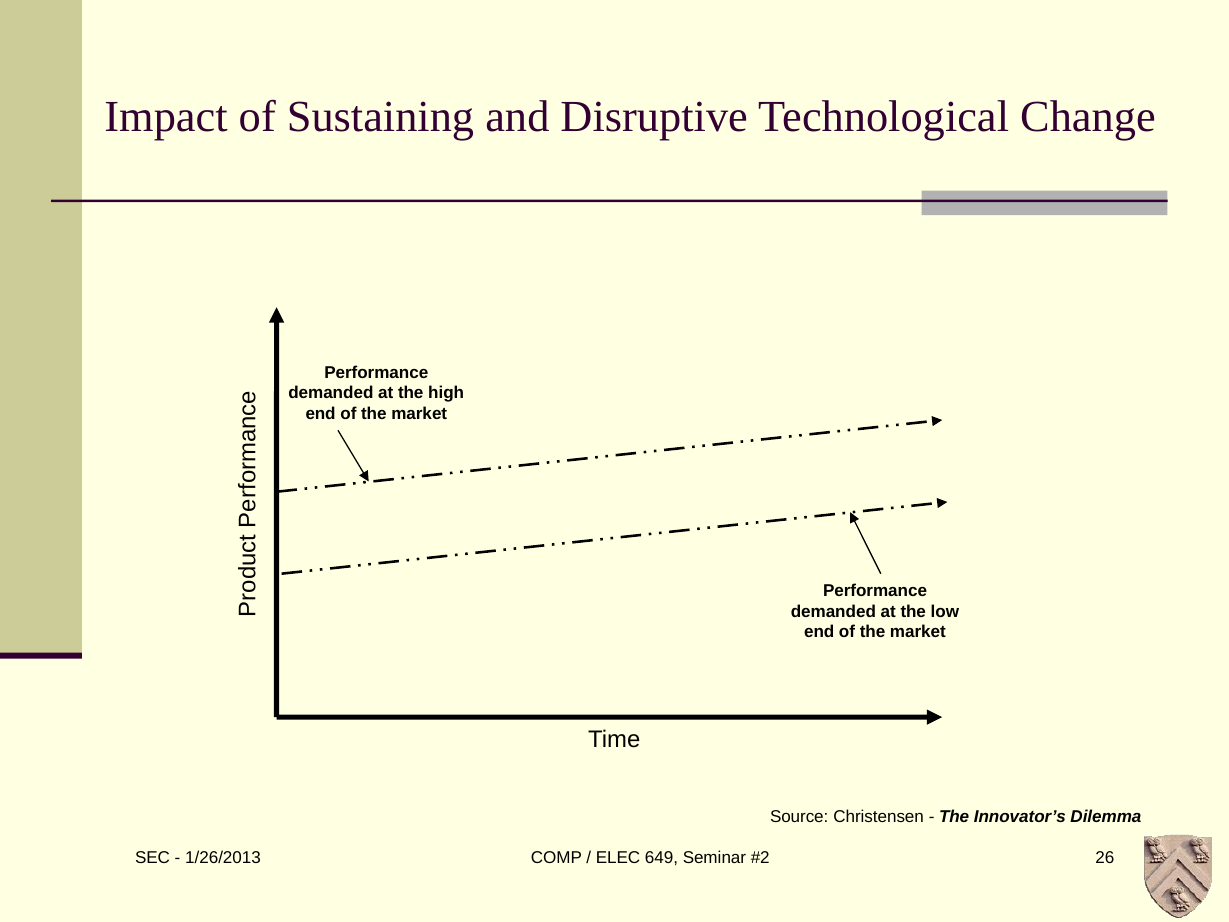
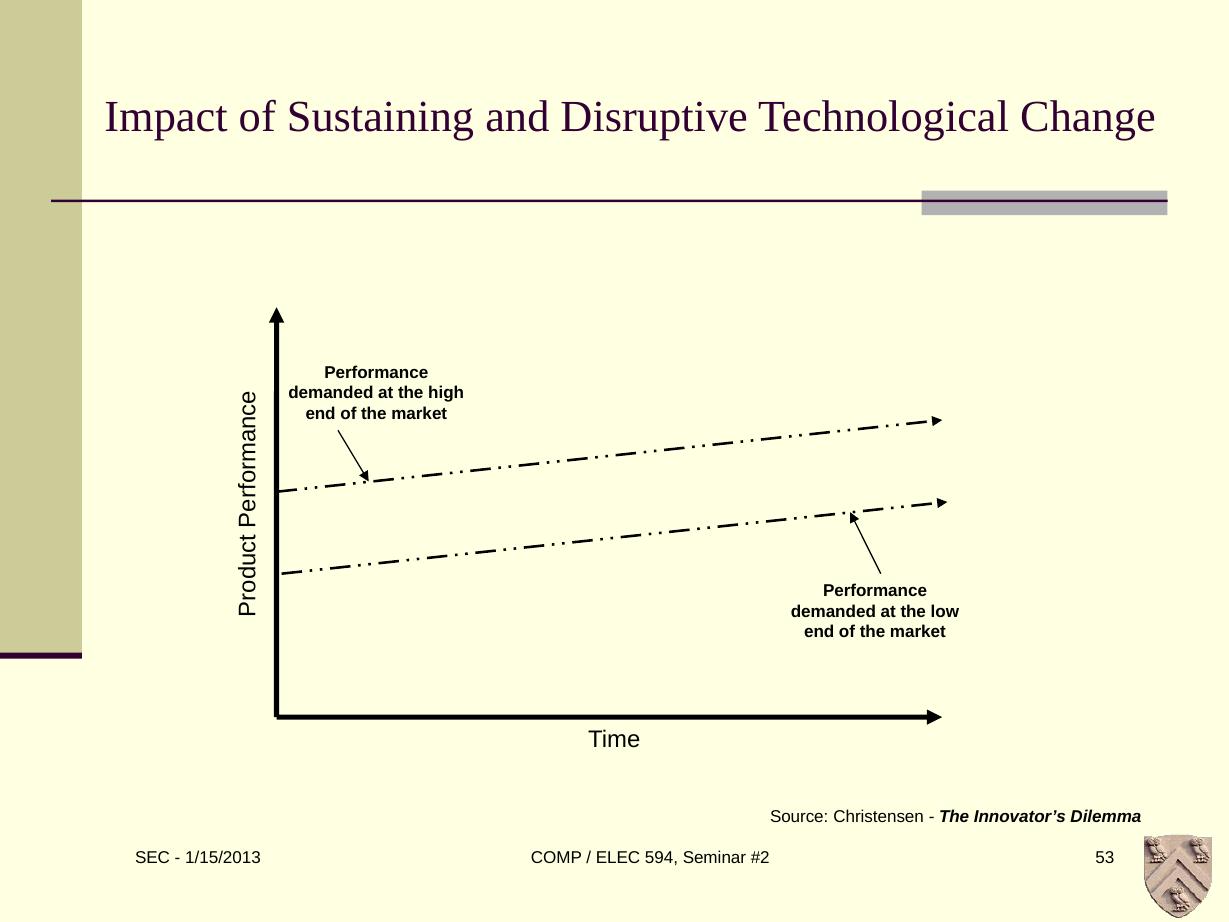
1/26/2013: 1/26/2013 -> 1/15/2013 (223, 858)
649: 649 -> 594 (662, 857)
26: 26 -> 53 (1105, 857)
